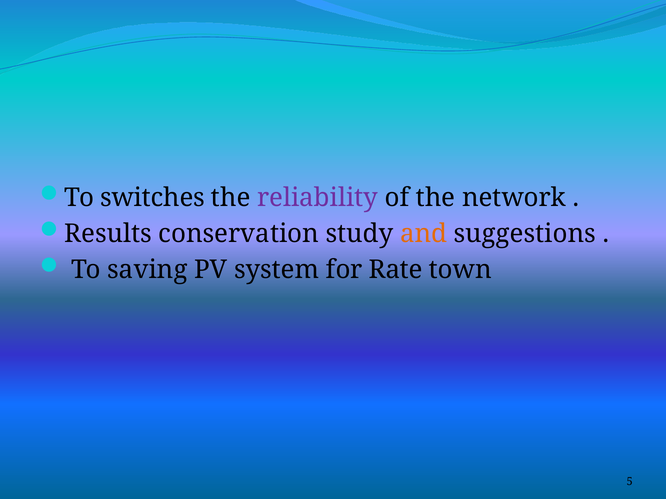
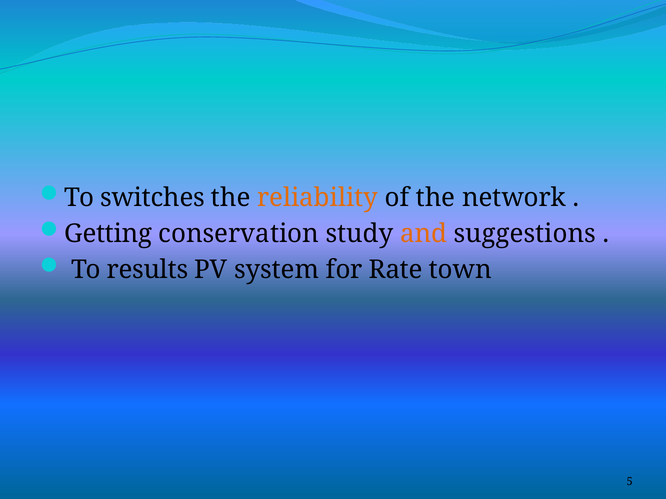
reliability colour: purple -> orange (318, 198)
Results: Results -> Getting (108, 234)
saving: saving -> results (148, 270)
